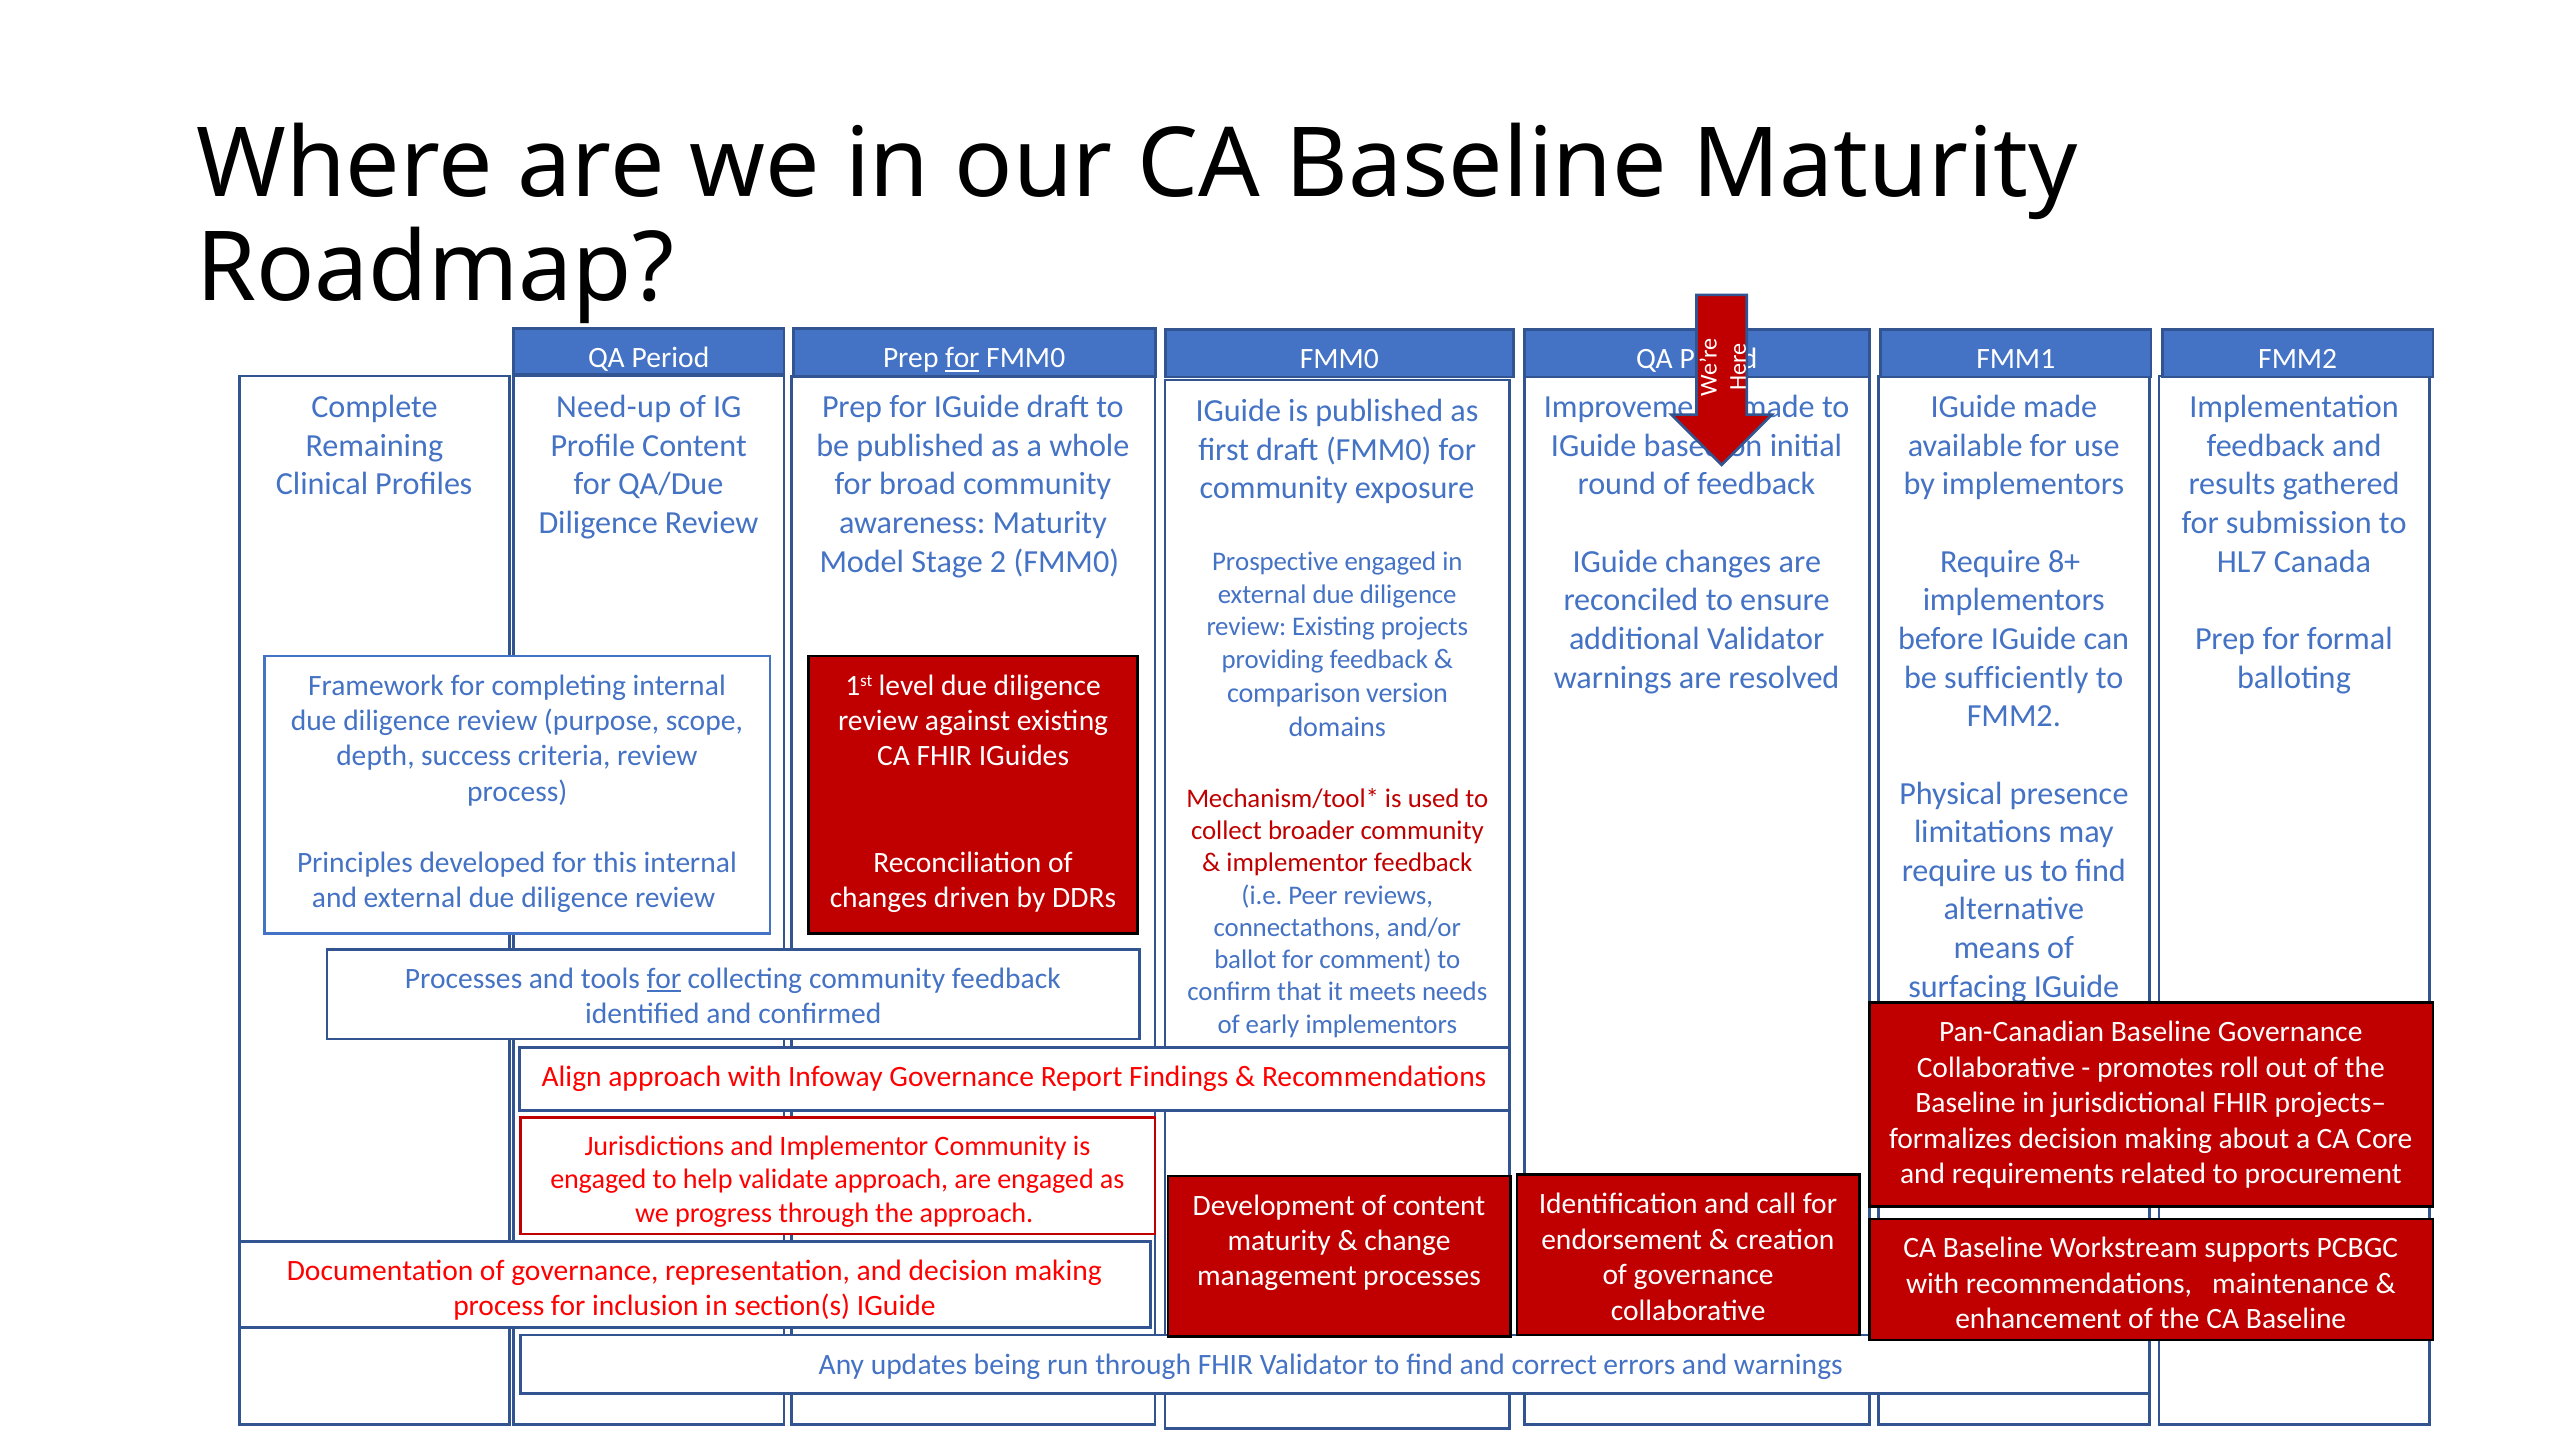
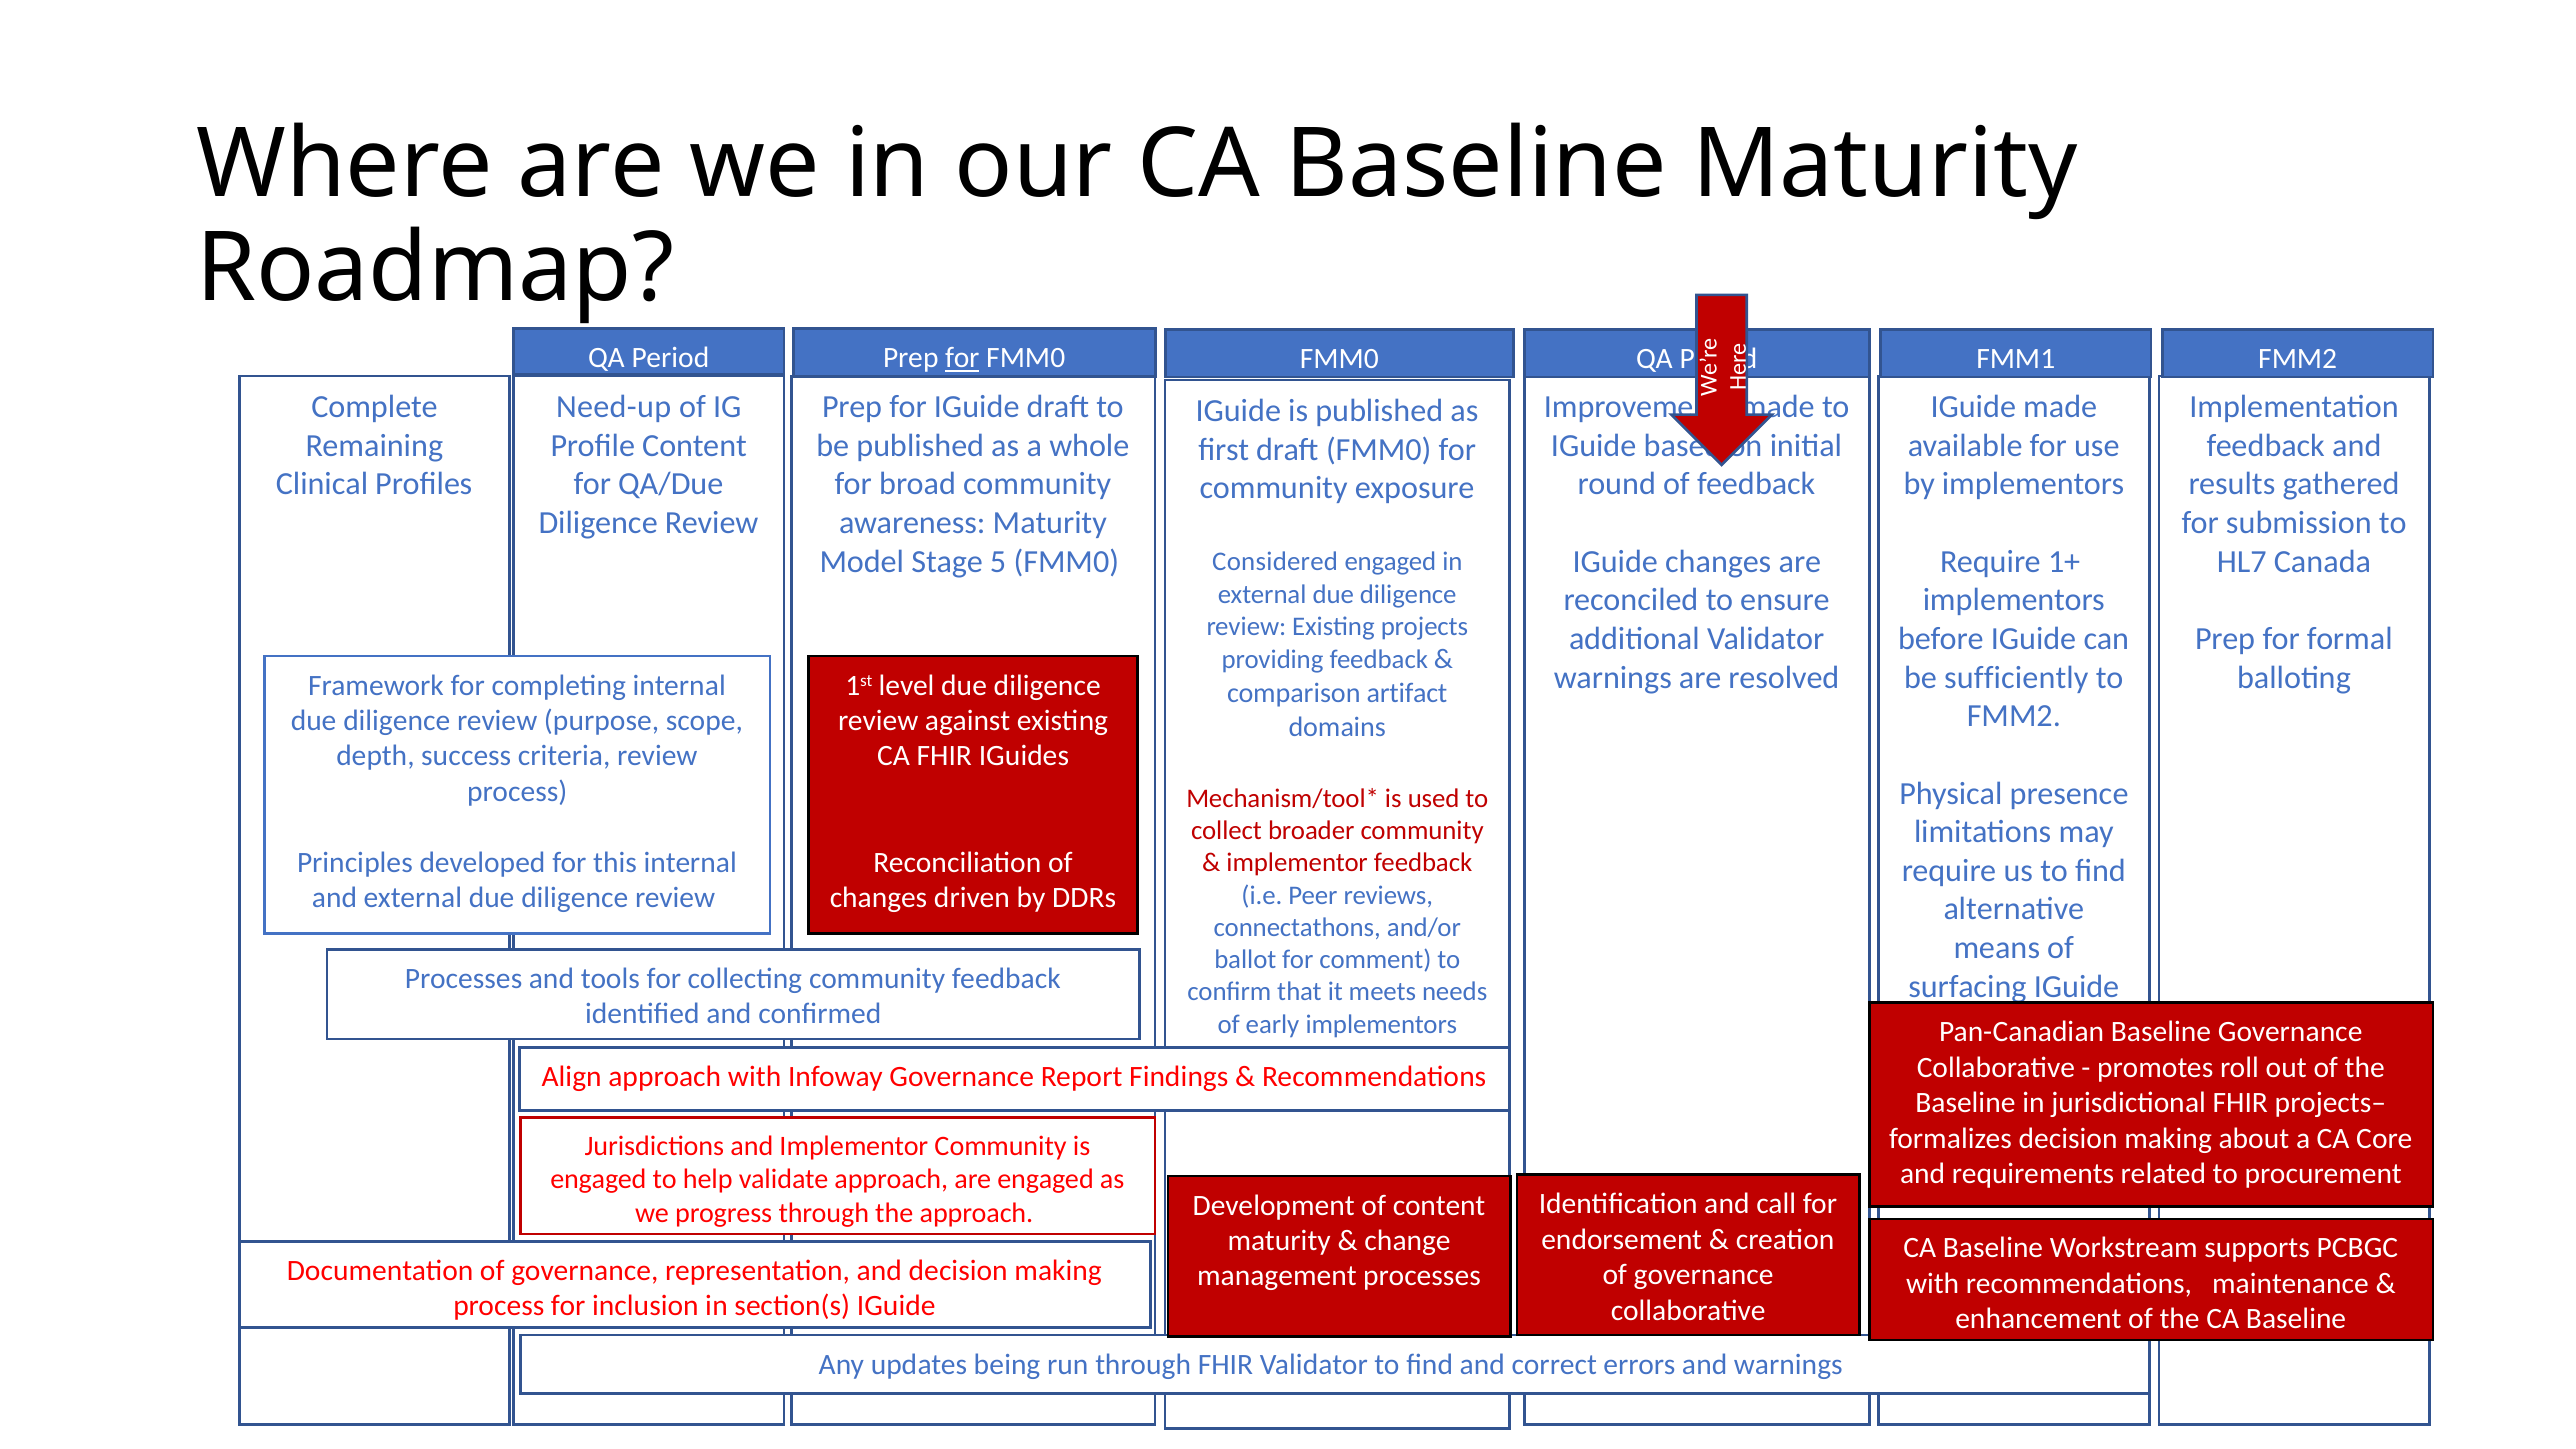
2: 2 -> 5 (998, 562)
8+: 8+ -> 1+ (2064, 562)
Prospective: Prospective -> Considered (1275, 562)
version: version -> artifact (1407, 693)
for underline: present -> none (664, 979)
